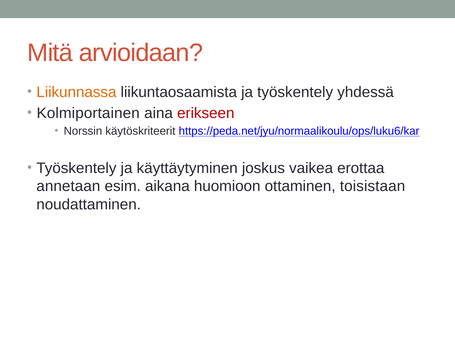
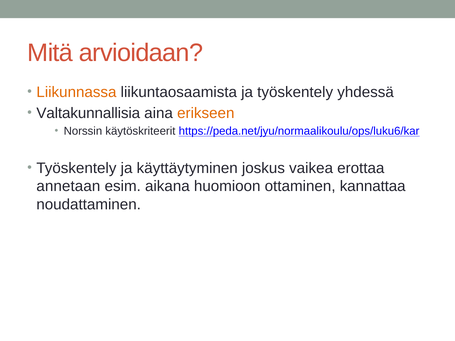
Kolmiportainen: Kolmiportainen -> Valtakunnallisia (88, 113)
erikseen colour: red -> orange (206, 113)
toisistaan: toisistaan -> kannattaa (373, 186)
